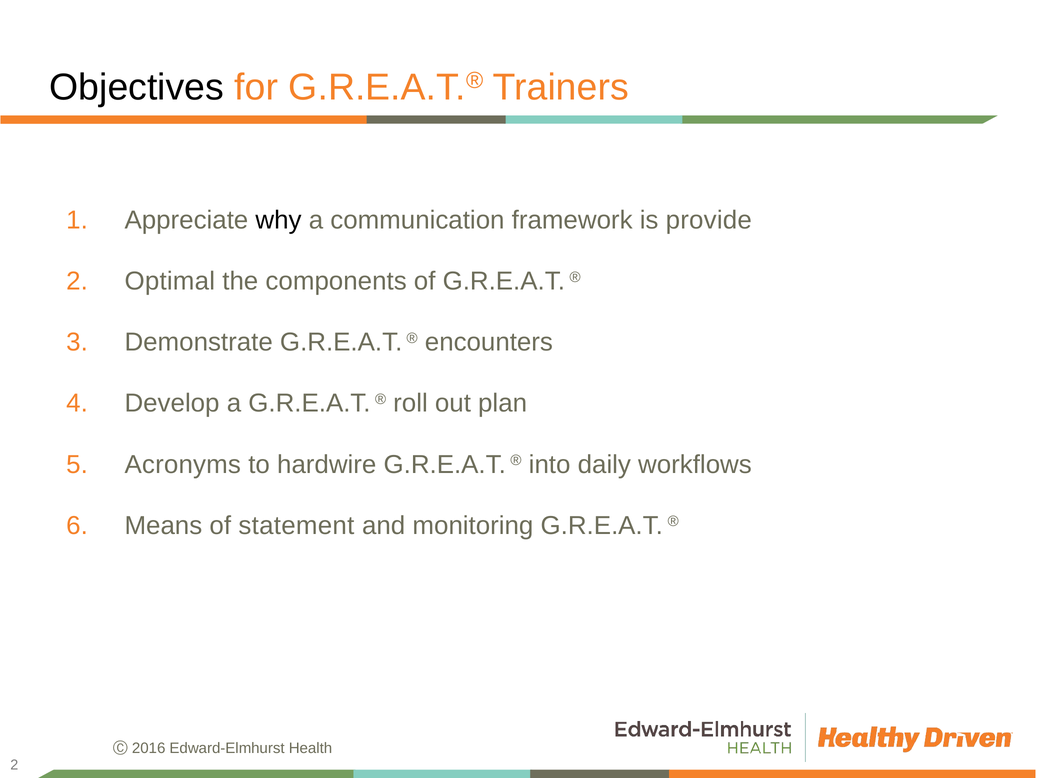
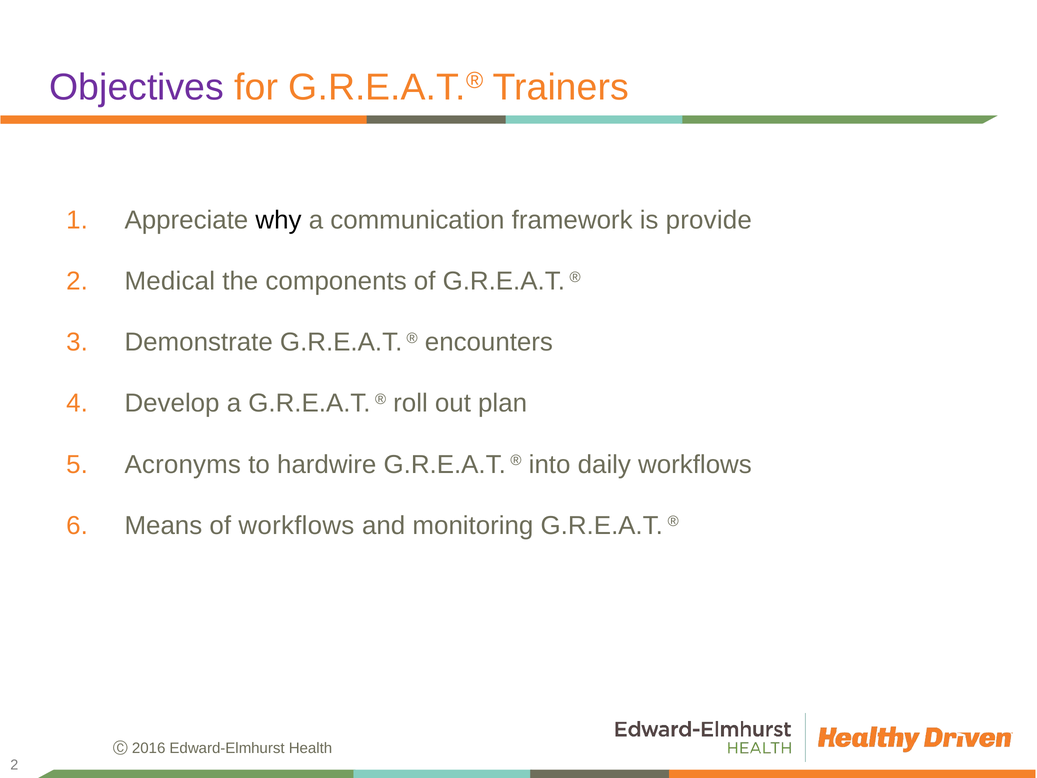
Objectives colour: black -> purple (137, 88)
Optimal: Optimal -> Medical (170, 281)
of statement: statement -> workflows (296, 525)
